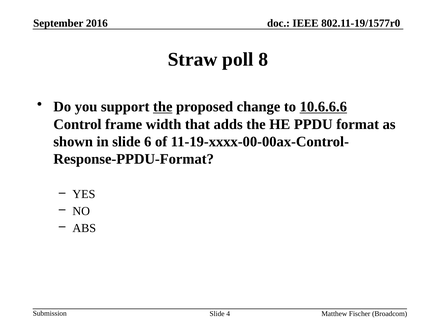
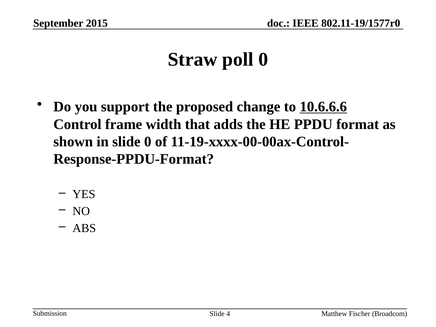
2016: 2016 -> 2015 (97, 23)
poll 8: 8 -> 0 (263, 59)
the underline: present -> none (163, 107)
slide 6: 6 -> 0 (148, 142)
